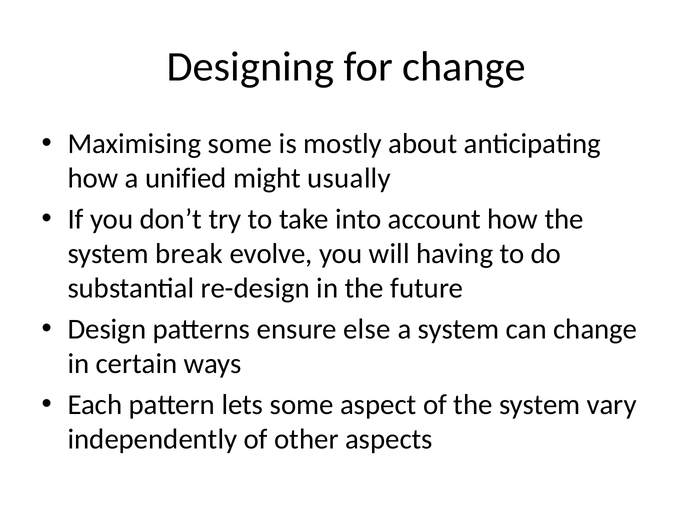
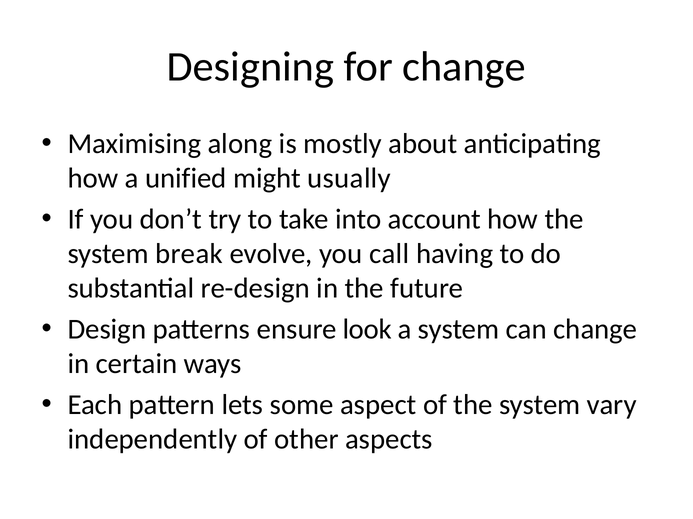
Maximising some: some -> along (240, 144)
will: will -> call (389, 254)
else: else -> look (367, 330)
